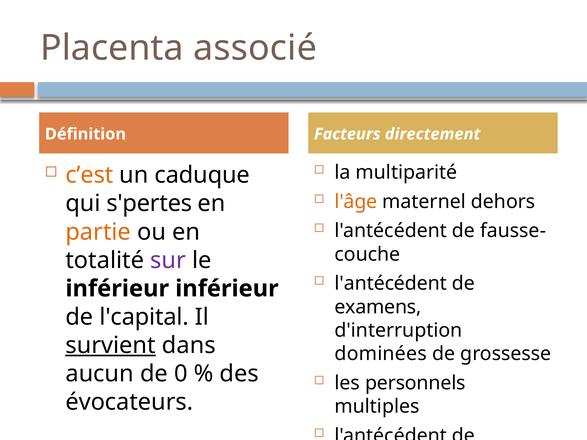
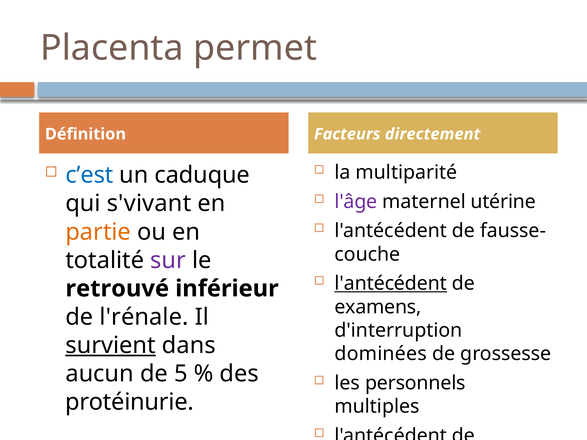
associé: associé -> permet (255, 48)
c’est colour: orange -> blue (89, 175)
l'âge colour: orange -> purple (356, 202)
dehors: dehors -> utérine (503, 202)
s'pertes: s'pertes -> s'vivant (149, 204)
l'antécédent underline: none -> present (391, 284)
inférieur: inférieur -> retrouvé (117, 289)
l'capital: l'capital -> l'rénale (144, 317)
0: 0 -> 5 (181, 374)
évocateurs: évocateurs -> protéinurie (129, 402)
